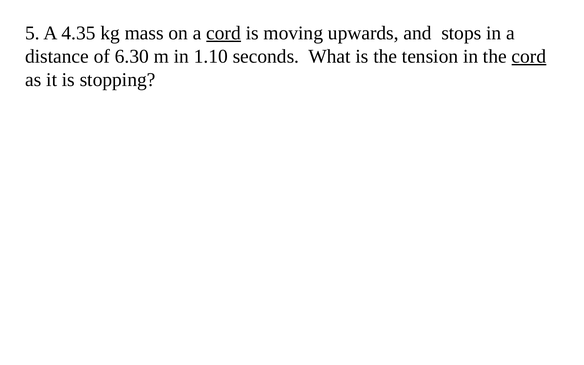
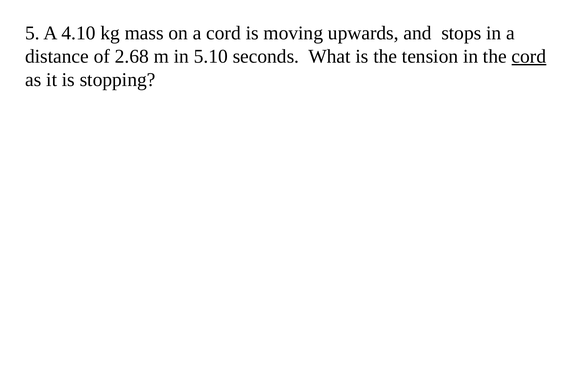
4.35: 4.35 -> 4.10 (78, 33)
cord underline: present -> none (224, 33)
6.30: 6.30 -> 2.68 (132, 56)
1.10: 1.10 -> 5.10 (211, 56)
